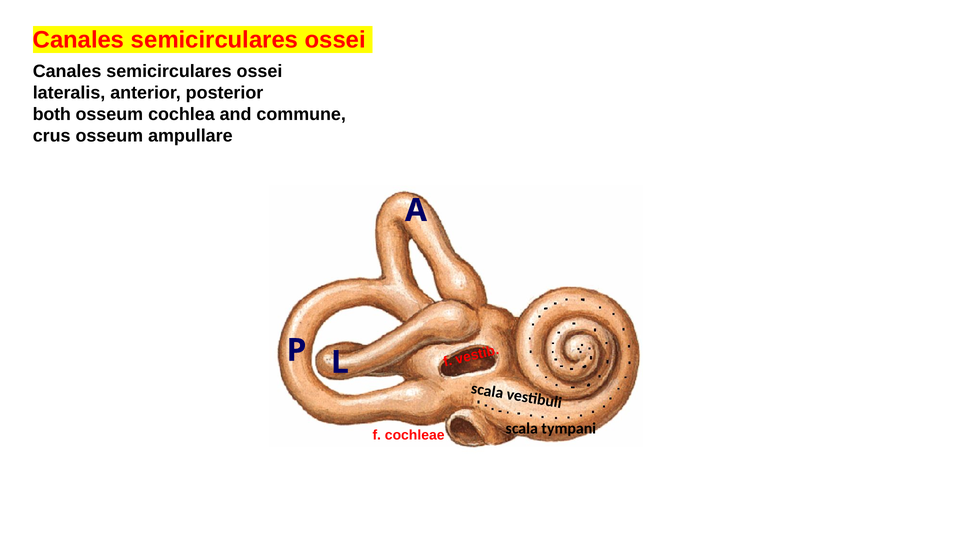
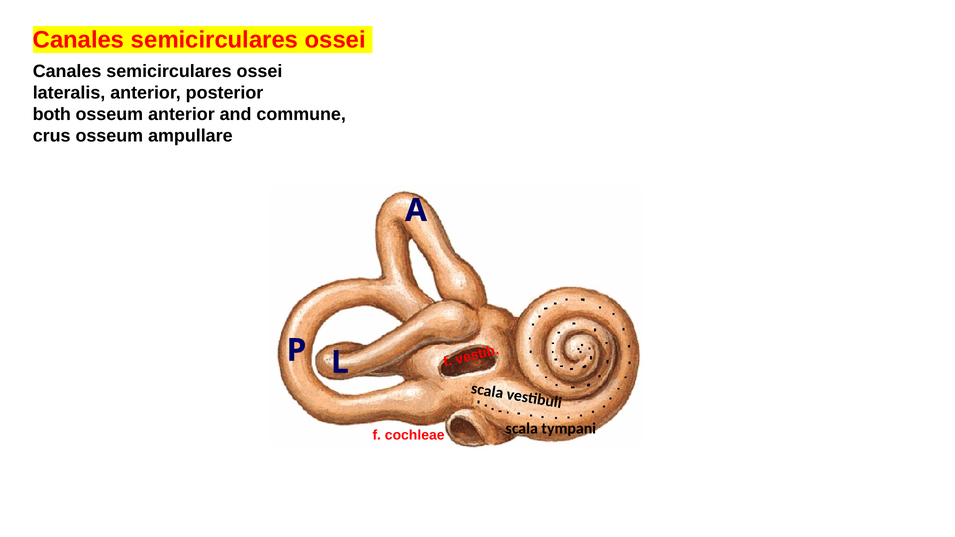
osseum cochlea: cochlea -> anterior (181, 114)
